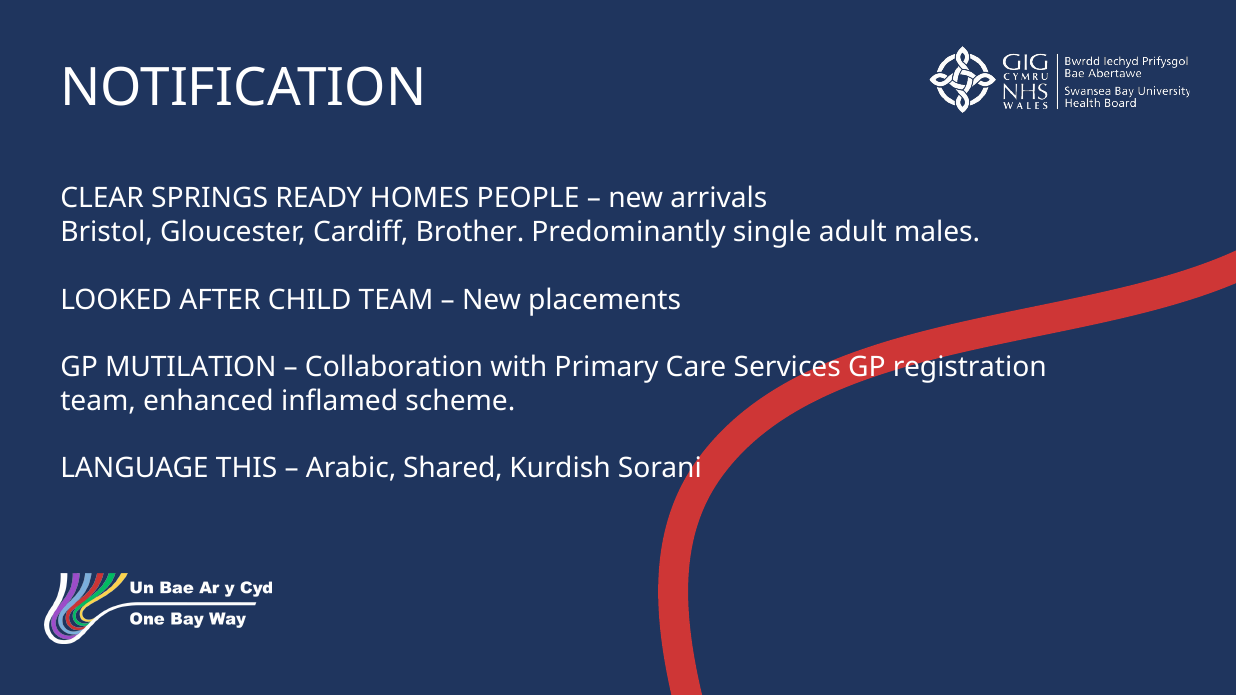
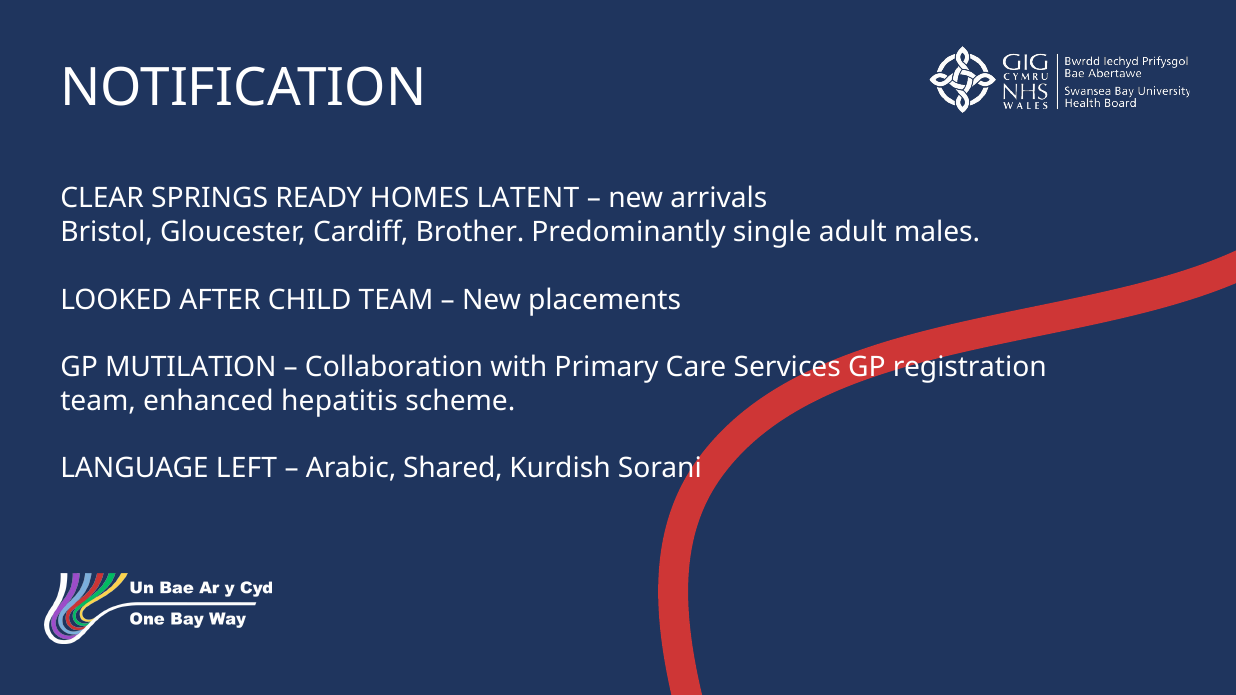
PEOPLE: PEOPLE -> LATENT (528, 199)
inflamed: inflamed -> hepatitis (339, 401)
THIS: THIS -> LEFT (247, 469)
